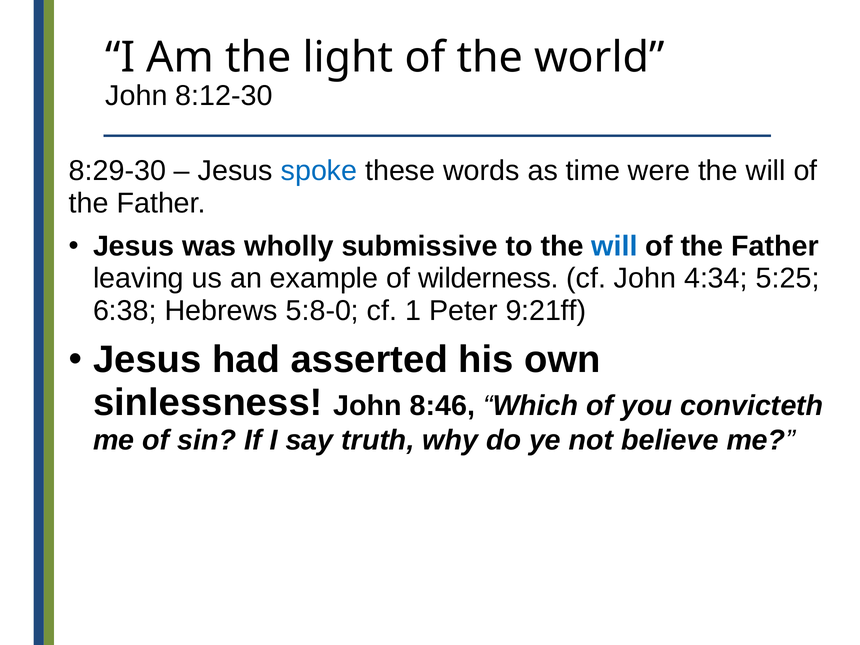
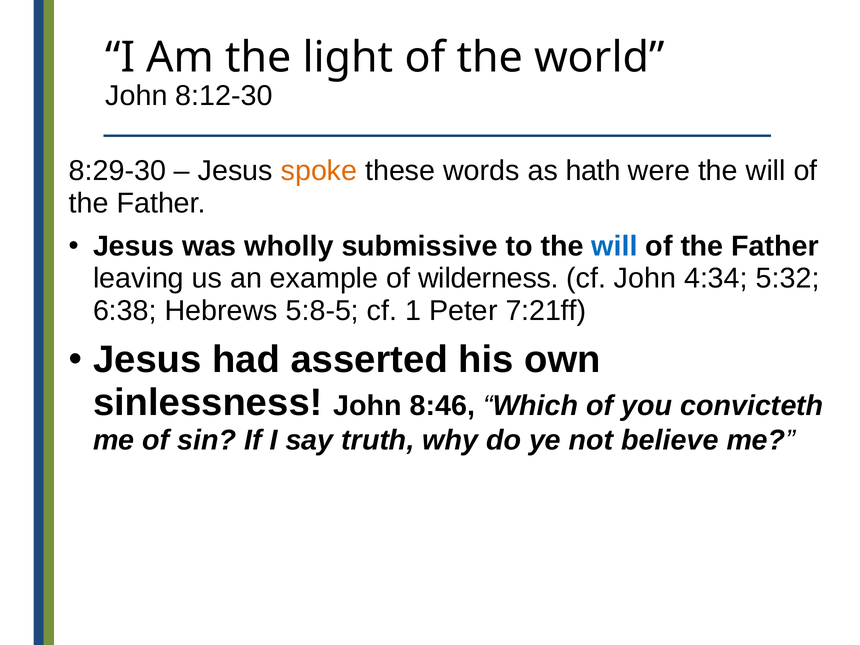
spoke colour: blue -> orange (319, 171)
time: time -> hath (593, 171)
5:25: 5:25 -> 5:32 (788, 279)
5:8-0: 5:8-0 -> 5:8-5 (322, 311)
9:21ff: 9:21ff -> 7:21ff (546, 311)
